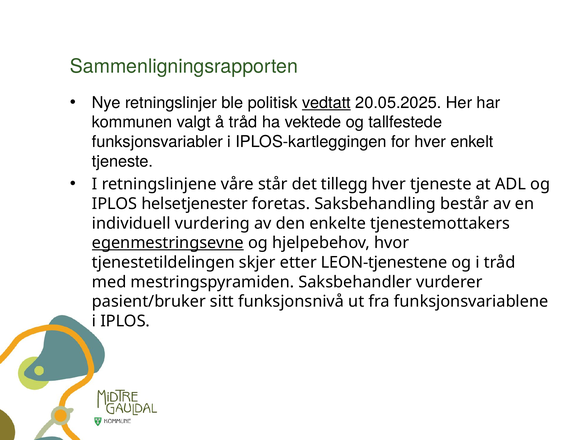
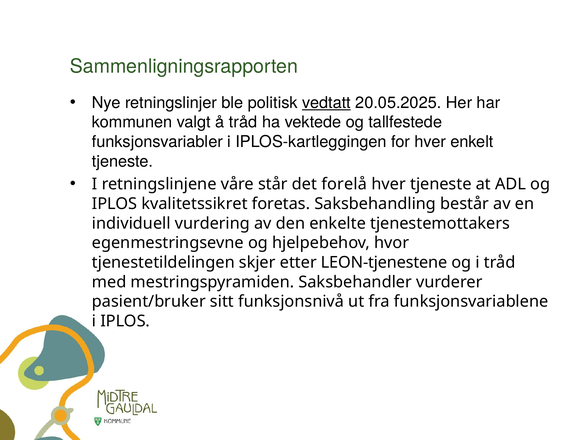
tillegg: tillegg -> forelå (344, 184)
helsetjenester: helsetjenester -> kvalitetssikret (195, 204)
egenmestringsevne underline: present -> none (168, 243)
